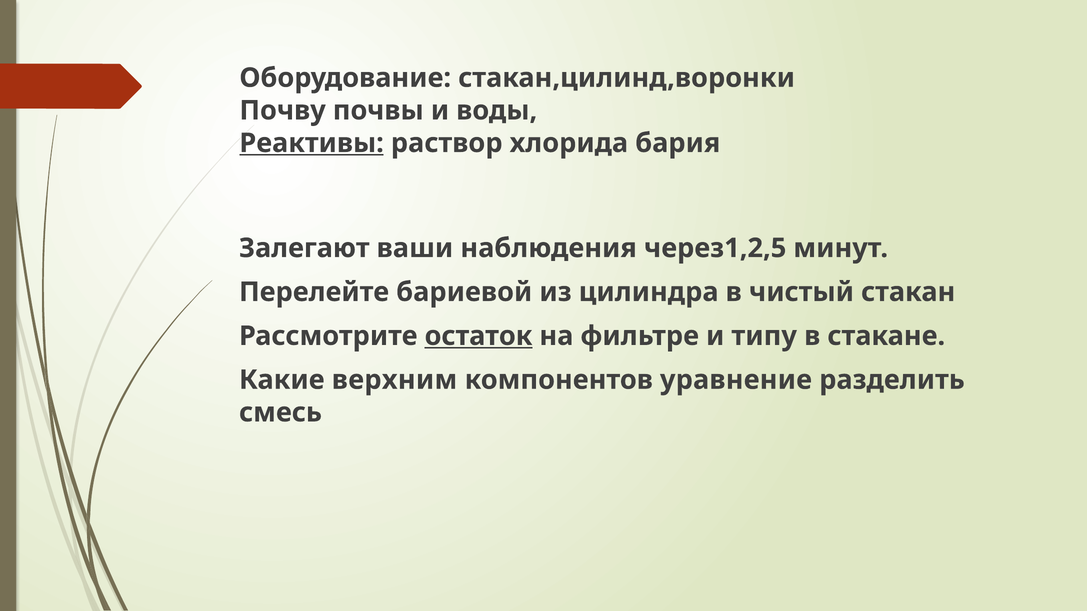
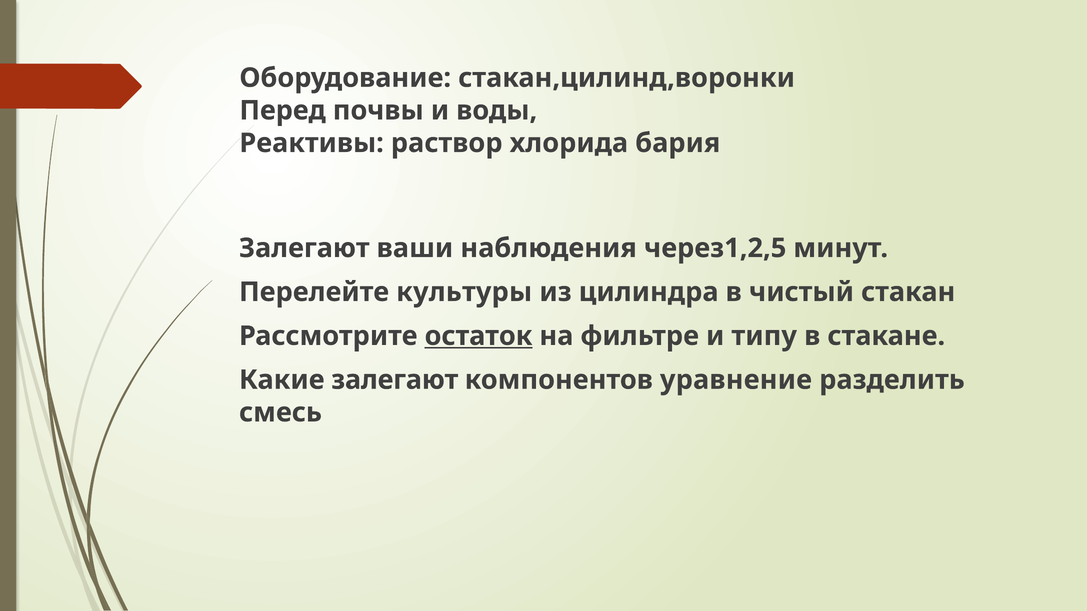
Почву: Почву -> Перед (283, 111)
Реактивы underline: present -> none (312, 143)
бариевой: бариевой -> культуры (464, 292)
Какие верхним: верхним -> залегают (395, 380)
